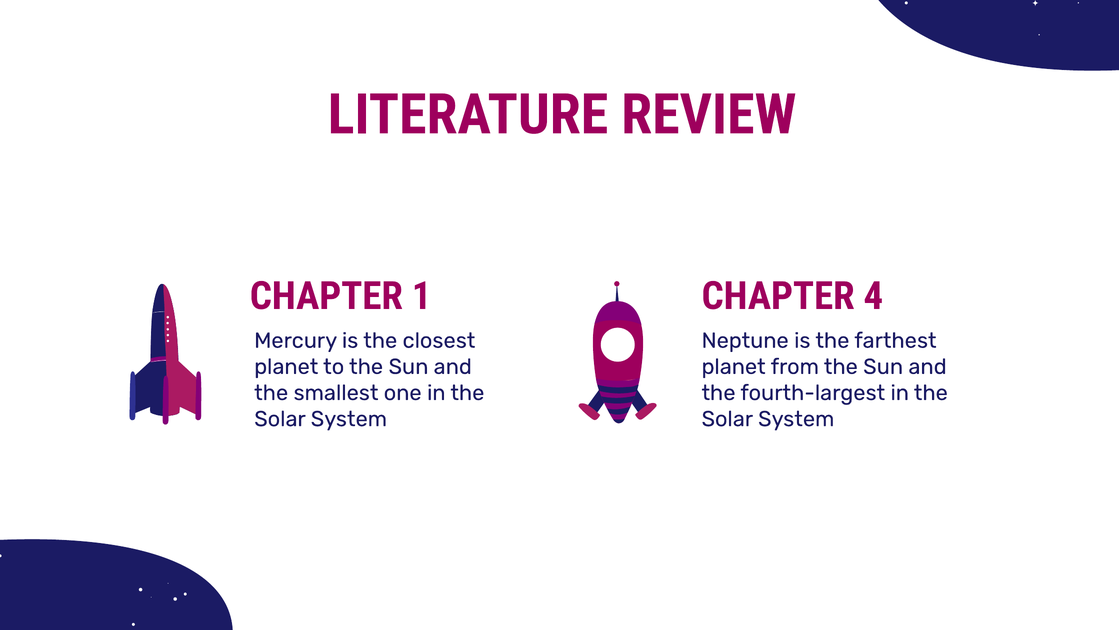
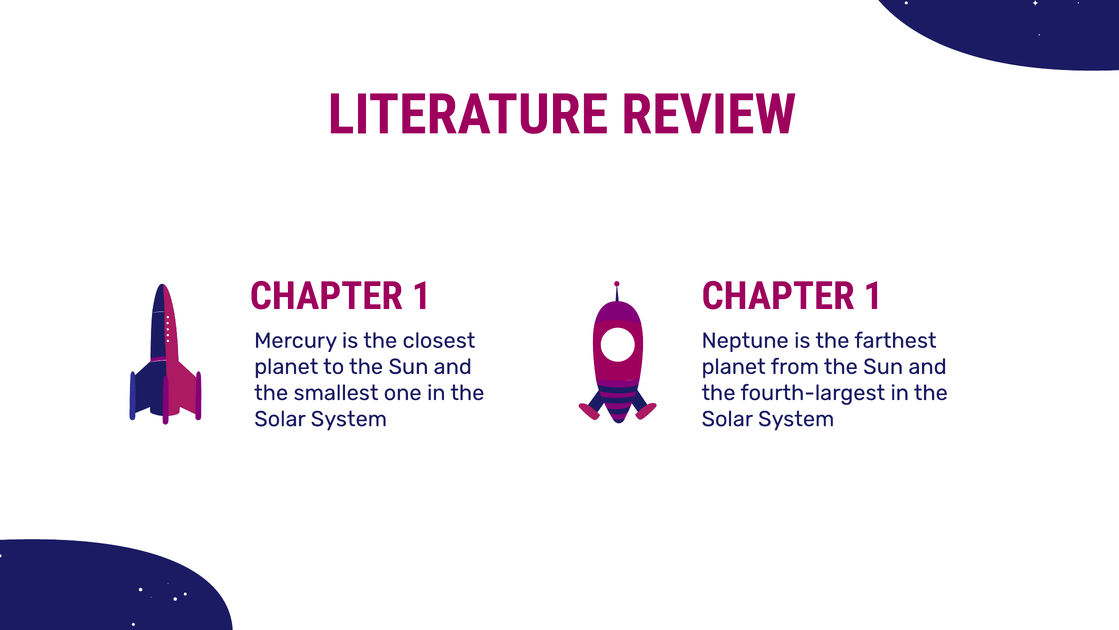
1 CHAPTER 4: 4 -> 1 (873, 296)
